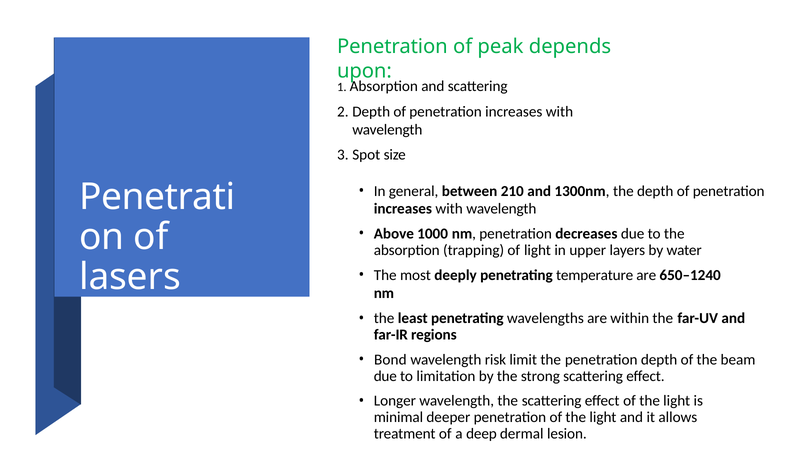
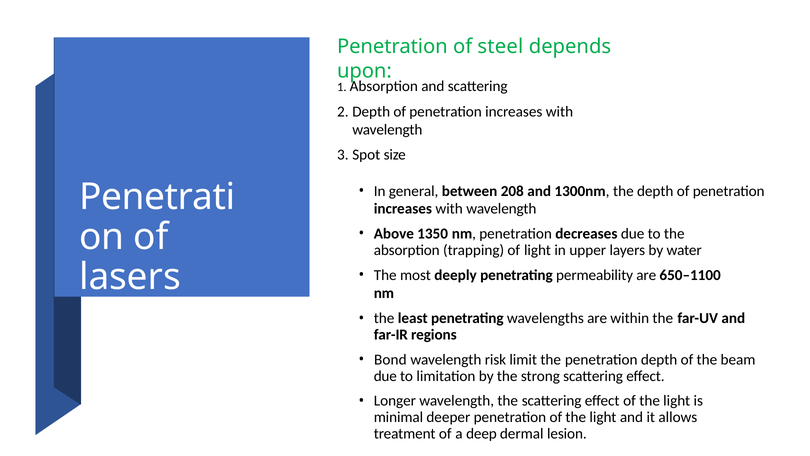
peak: peak -> steel (500, 47)
210: 210 -> 208 (512, 191)
1000: 1000 -> 1350 (433, 233)
temperature: temperature -> permeability (595, 275)
650–1240: 650–1240 -> 650–1100 (690, 275)
